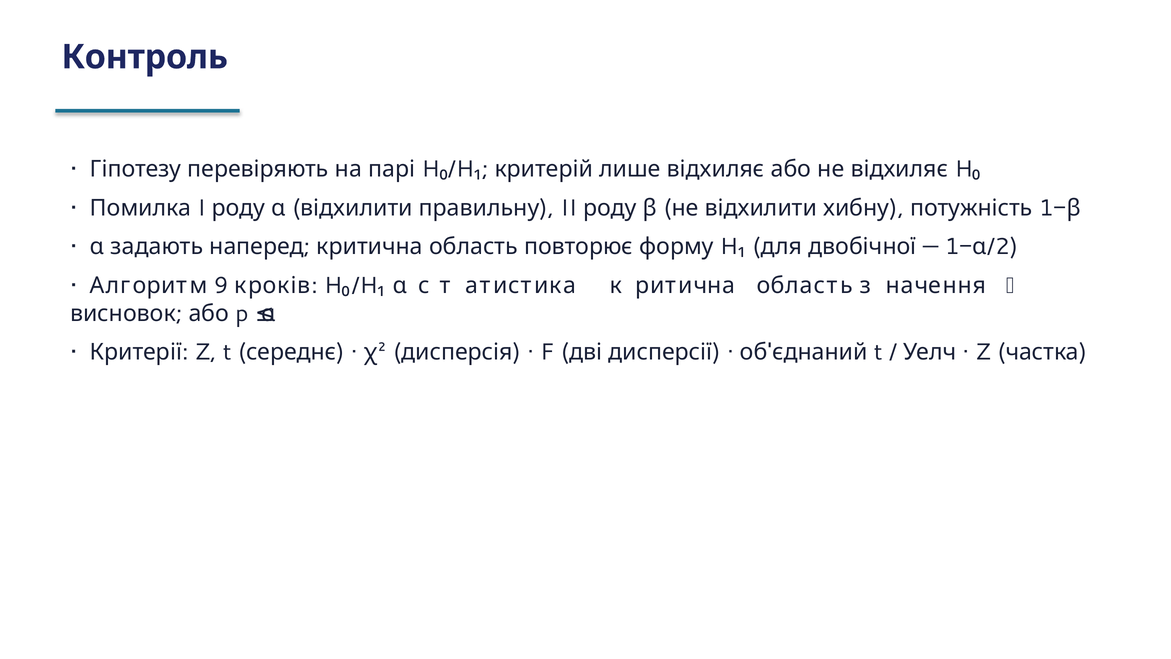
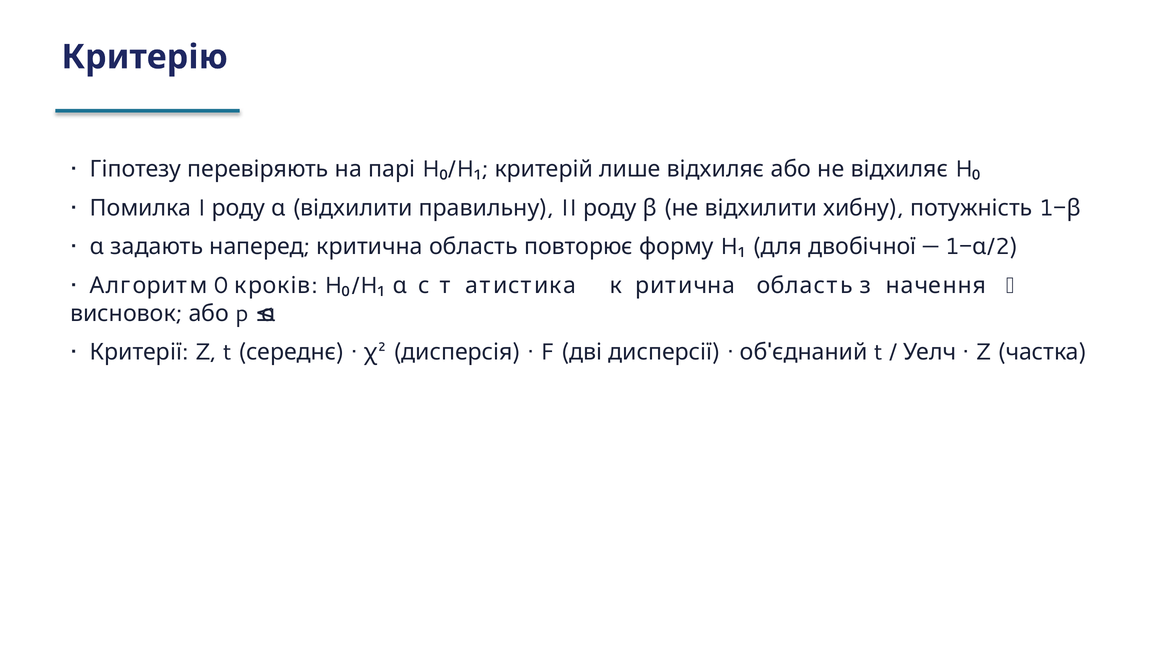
Контроль: Контроль -> Критерію (145, 57)
9: 9 -> 0 (221, 286)
